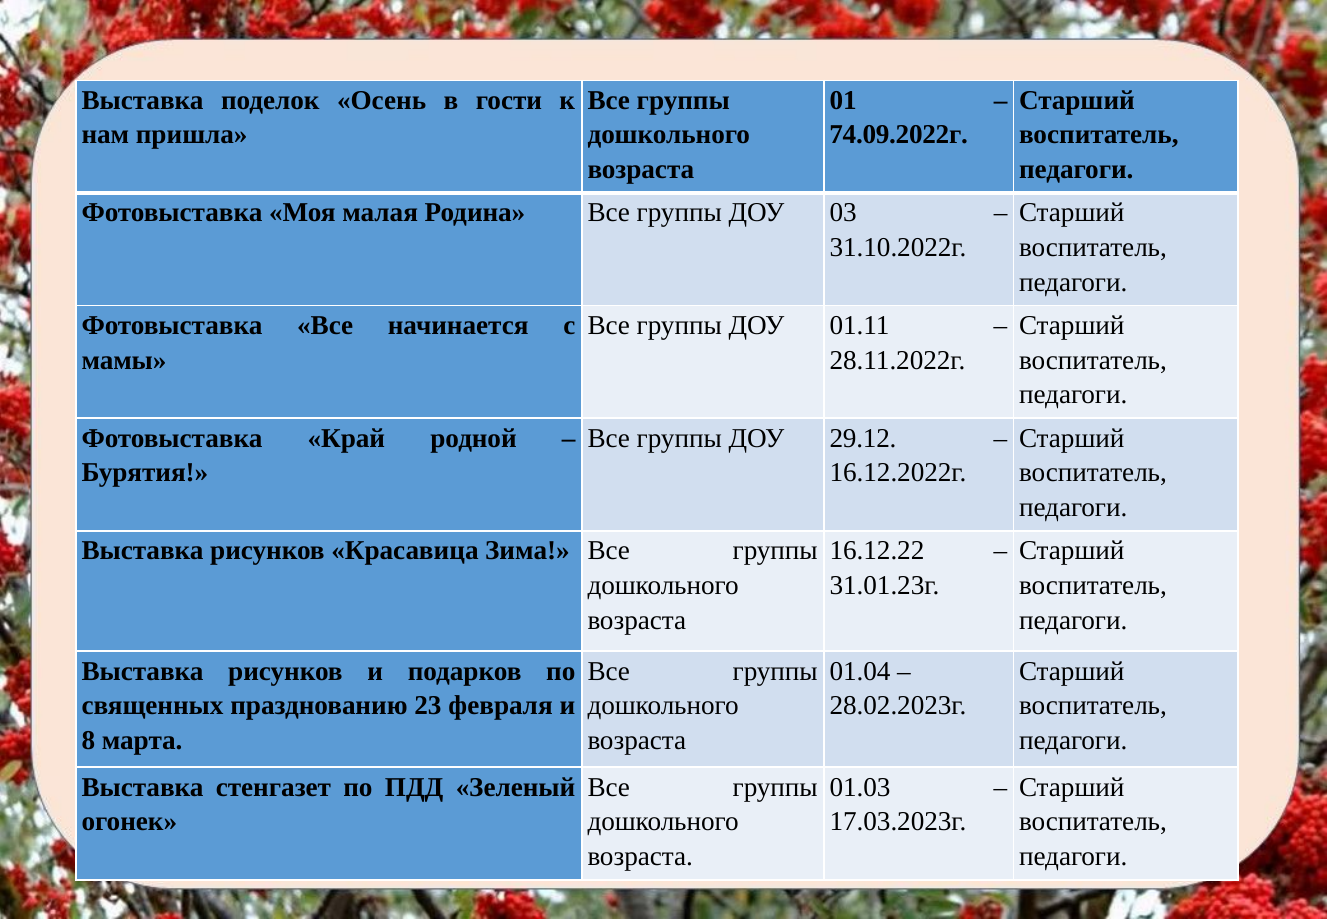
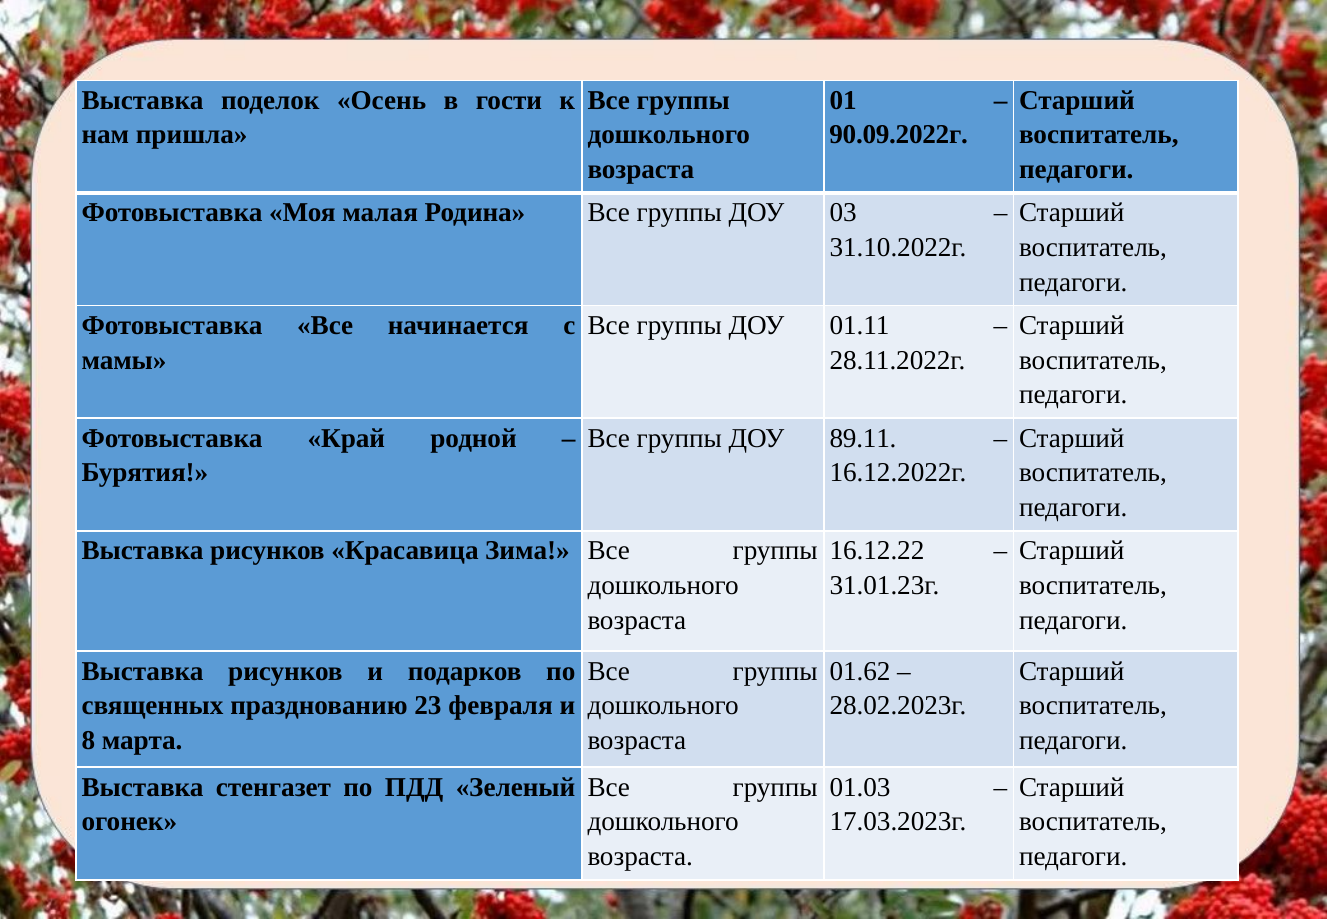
74.09.2022г: 74.09.2022г -> 90.09.2022г (899, 135)
29.12: 29.12 -> 89.11 (863, 438)
01.04: 01.04 -> 01.62 (860, 671)
